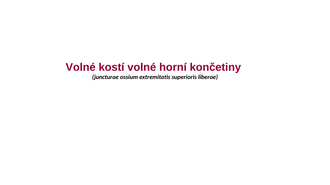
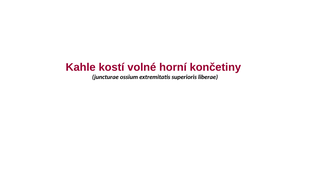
Volné: Volné -> Kahle (81, 67)
